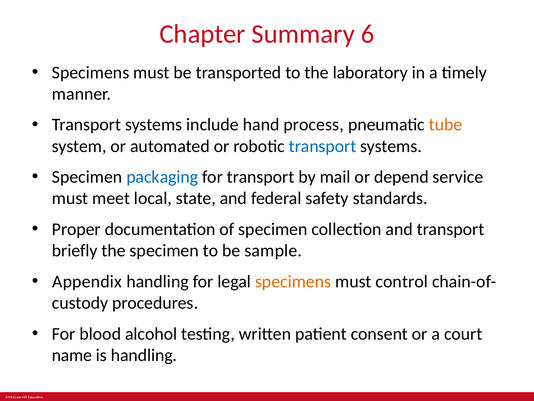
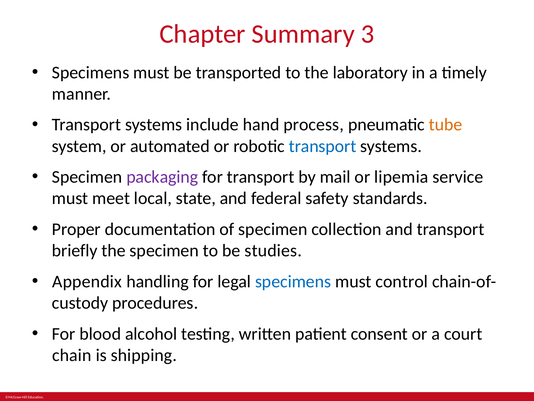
6: 6 -> 3 (368, 34)
packaging colour: blue -> purple (162, 177)
depend: depend -> lipemia (401, 177)
sample: sample -> studies (273, 250)
specimens colour: orange -> blue (293, 281)
name: name -> chain (72, 355)
is handling: handling -> shipping (144, 355)
